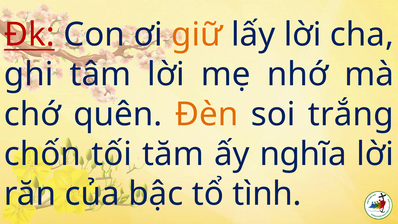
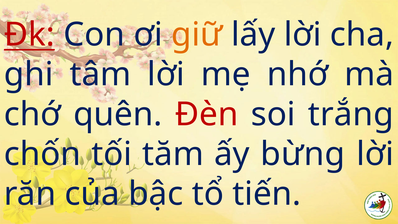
Đèn colour: orange -> red (207, 114)
nghĩa: nghĩa -> bừng (303, 154)
tình: tình -> tiến (267, 194)
